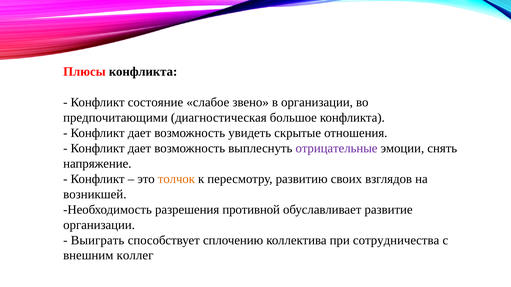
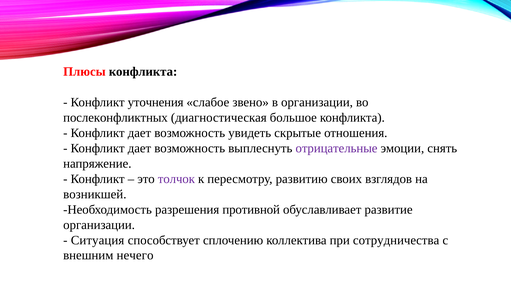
состояние: состояние -> уточнения (156, 103)
предпочитающими: предпочитающими -> послеконфликтных (115, 118)
толчок colour: orange -> purple (176, 179)
Выиграть: Выиграть -> Ситуация (98, 240)
коллег: коллег -> нечего (135, 256)
